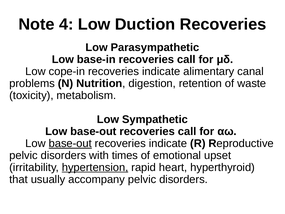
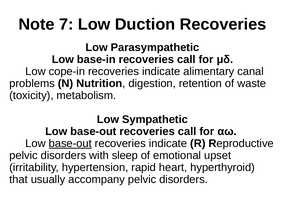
4: 4 -> 7 (66, 24)
times: times -> sleep (125, 155)
hypertension underline: present -> none (95, 167)
